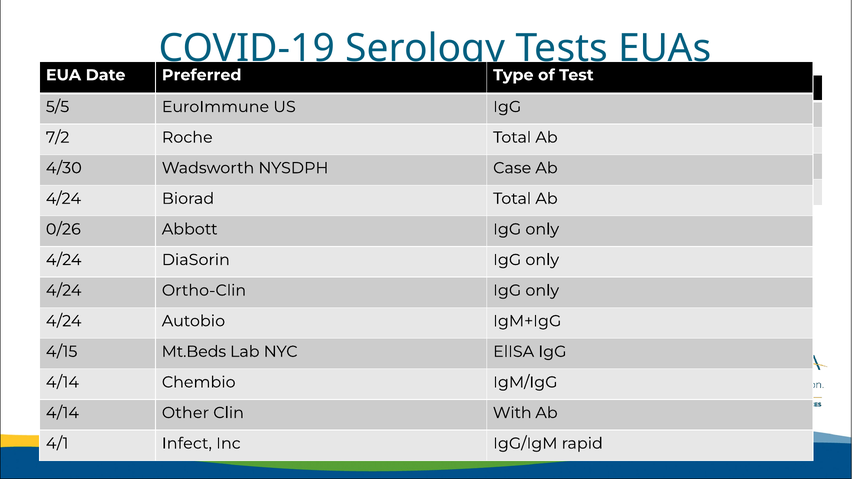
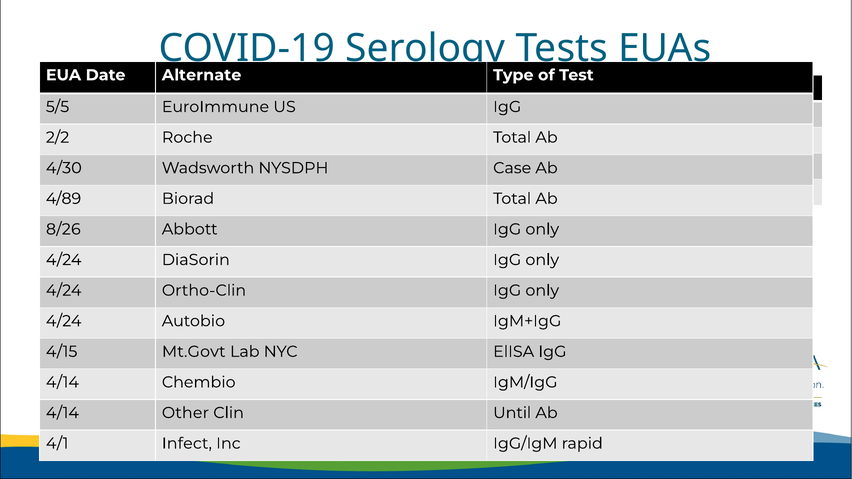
Preferred: Preferred -> Alternate (202, 75)
7/2: 7/2 -> 2/2 (58, 137)
4/24: 4/24 -> 4/89 (63, 199)
0/26: 0/26 -> 8/26 (63, 229)
Mt.Beds: Mt.Beds -> Mt.Govt (194, 352)
With: With -> Until (512, 413)
